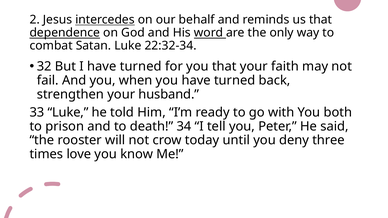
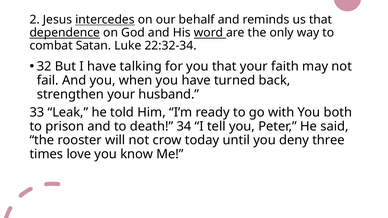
I have turned: turned -> talking (141, 66)
33 Luke: Luke -> Leak (68, 112)
